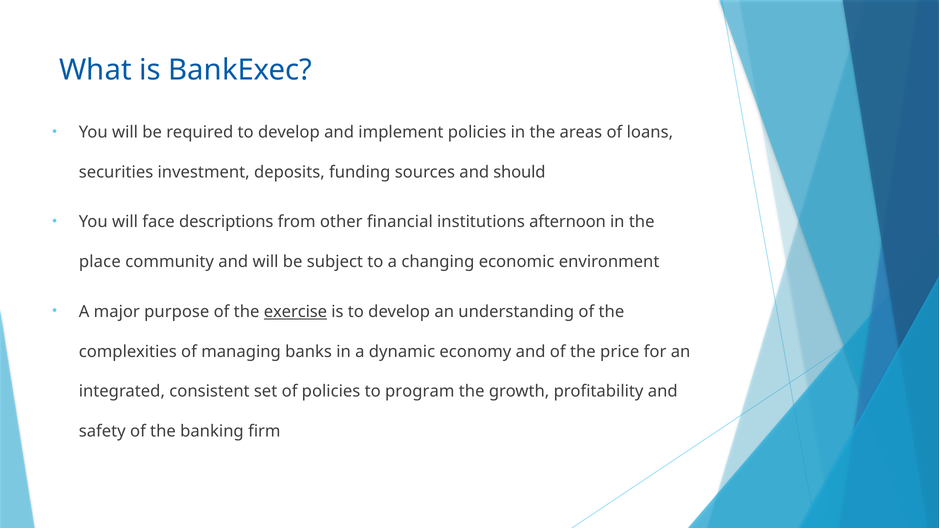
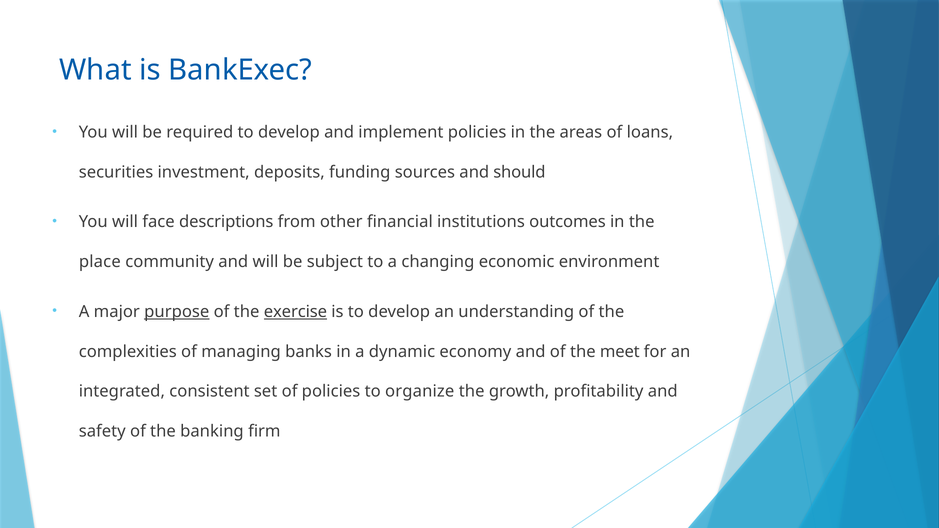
afternoon: afternoon -> outcomes (567, 222)
purpose underline: none -> present (177, 312)
price: price -> meet (620, 352)
program: program -> organize (420, 392)
